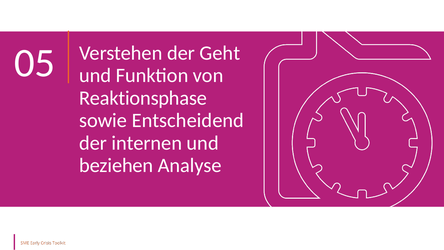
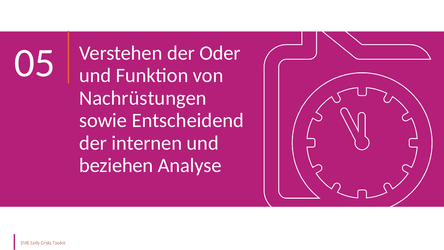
Geht: Geht -> Oder (220, 53)
Reaktionsphase: Reaktionsphase -> Nachrüstungen (143, 98)
